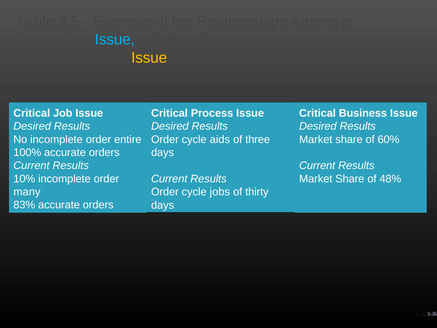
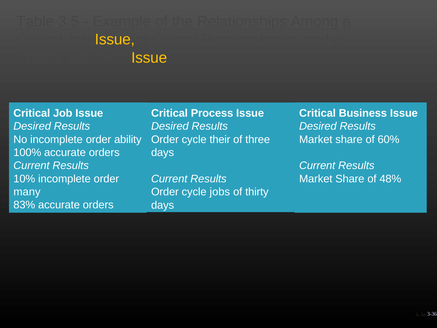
Issue colour: light blue -> yellow (115, 39)
entire: entire -> ability (128, 139)
aids: aids -> their (220, 139)
